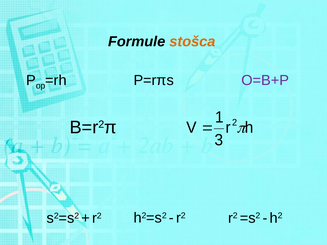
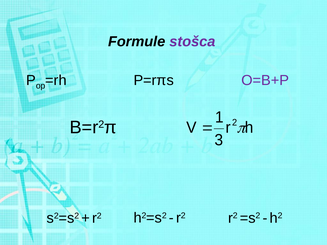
stošca colour: orange -> purple (192, 42)
